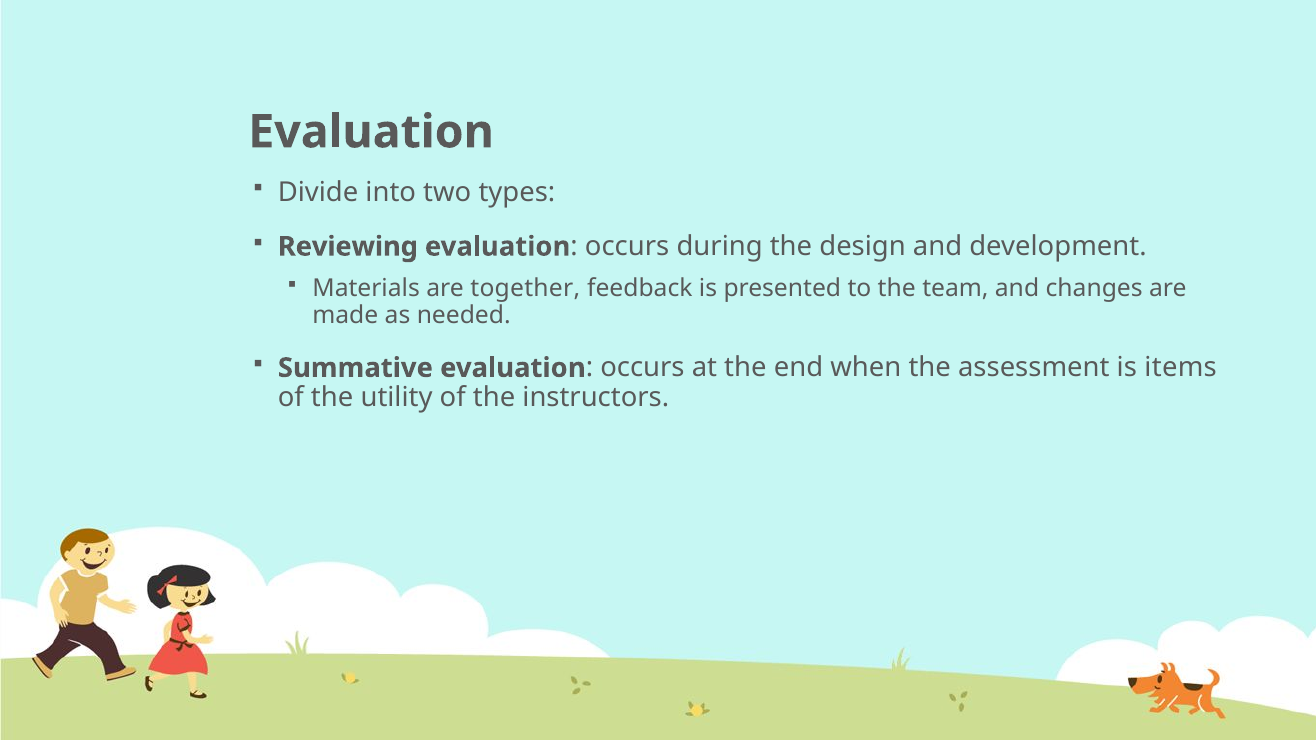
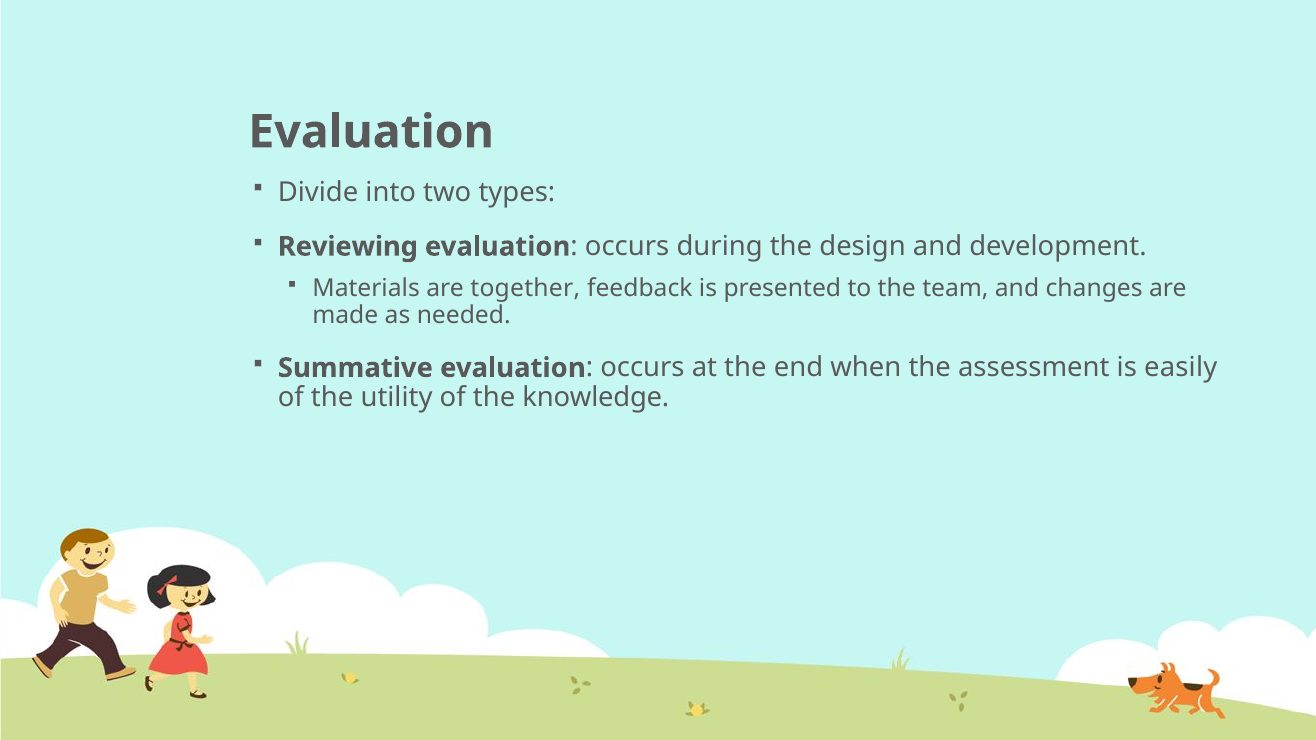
items: items -> easily (1181, 368)
instructors: instructors -> knowledge (596, 398)
